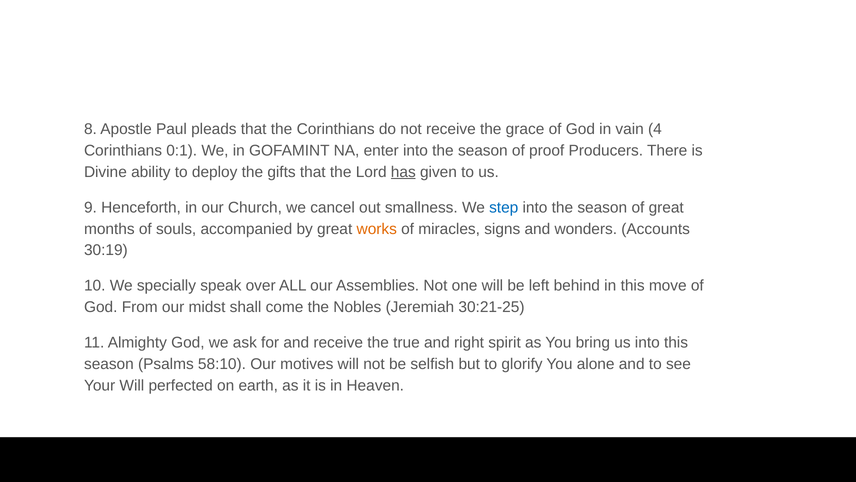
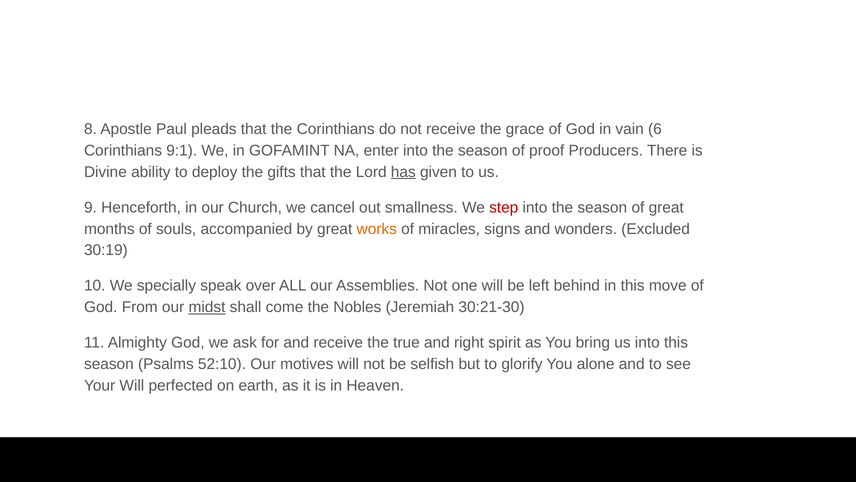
4: 4 -> 6 (655, 129)
0:1: 0:1 -> 9:1 (182, 150)
step colour: blue -> red (504, 207)
Accounts: Accounts -> Excluded (656, 229)
midst underline: none -> present (207, 307)
30:21-25: 30:21-25 -> 30:21-30 (491, 307)
58:10: 58:10 -> 52:10 (222, 364)
